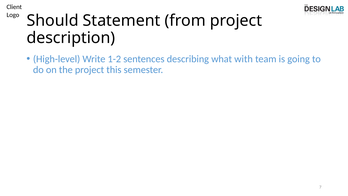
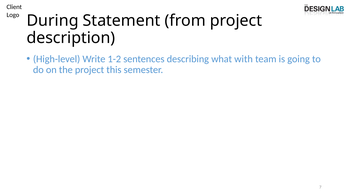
Should: Should -> During (53, 21)
